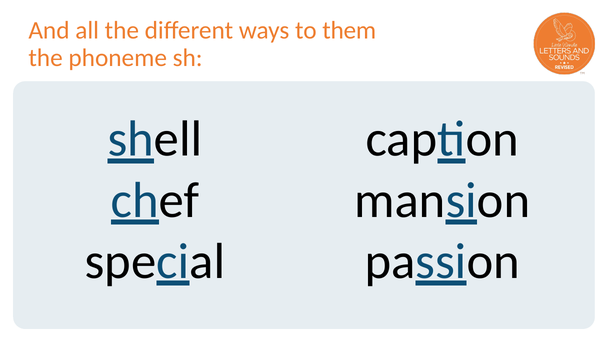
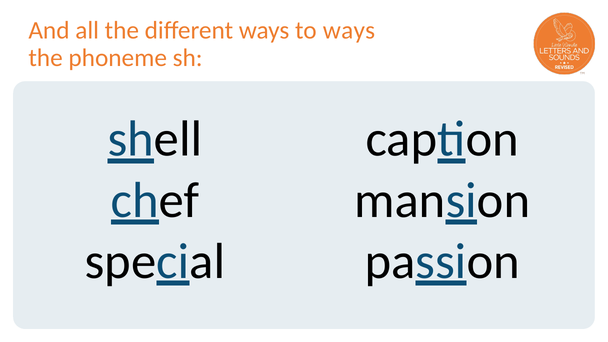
to them: them -> ways (349, 31)
